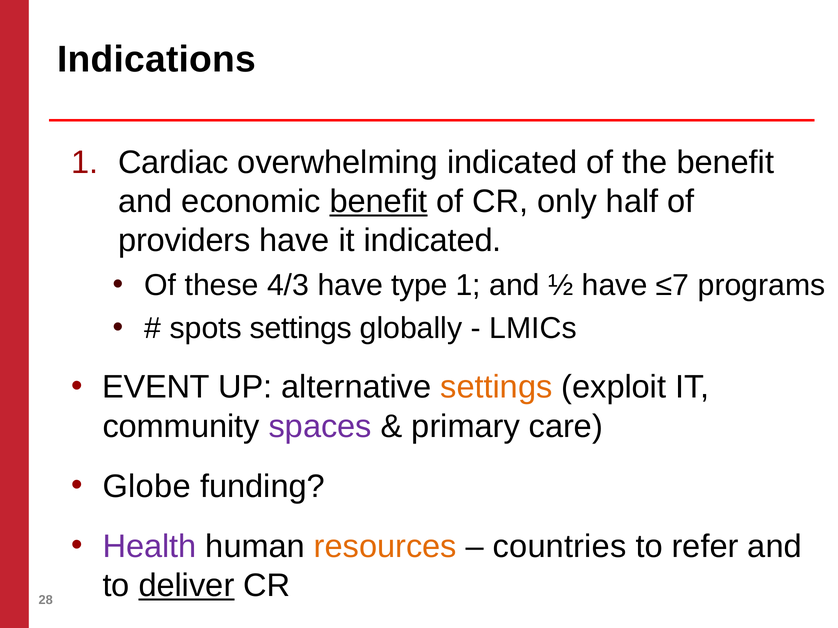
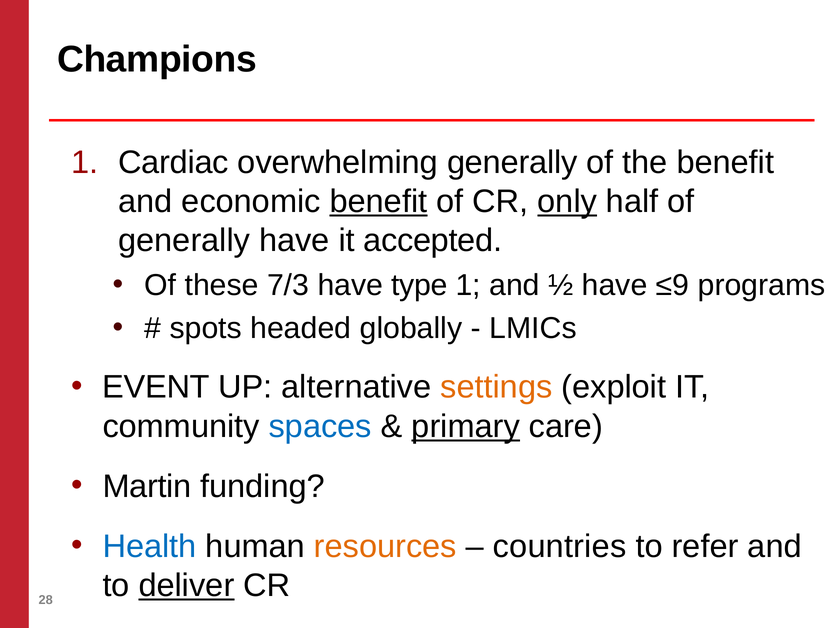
Indications: Indications -> Champions (157, 59)
overwhelming indicated: indicated -> generally (512, 163)
only underline: none -> present (567, 202)
providers: providers -> generally (184, 241)
it indicated: indicated -> accepted (433, 241)
4/3: 4/3 -> 7/3 (288, 285)
≤7: ≤7 -> ≤9 (673, 285)
spots settings: settings -> headed (301, 329)
spaces colour: purple -> blue (320, 427)
primary underline: none -> present (466, 427)
Globe: Globe -> Martin (147, 487)
Health colour: purple -> blue (149, 547)
